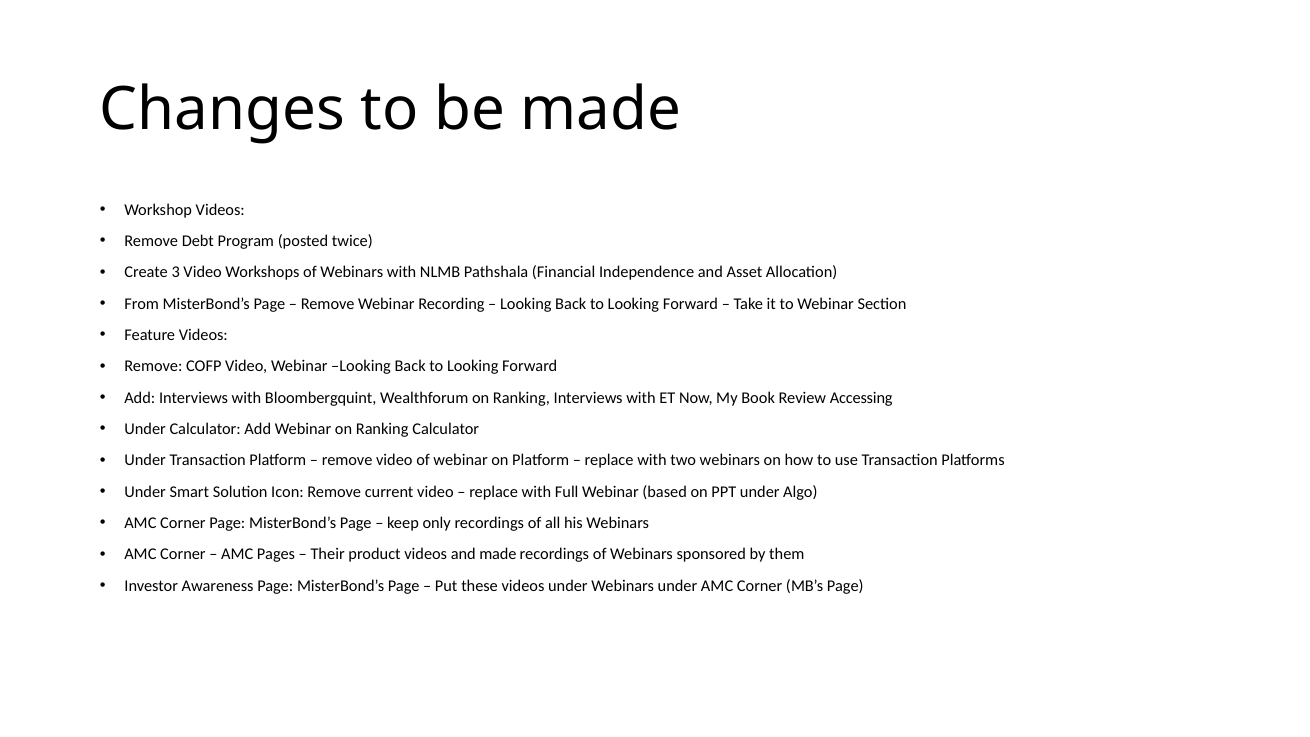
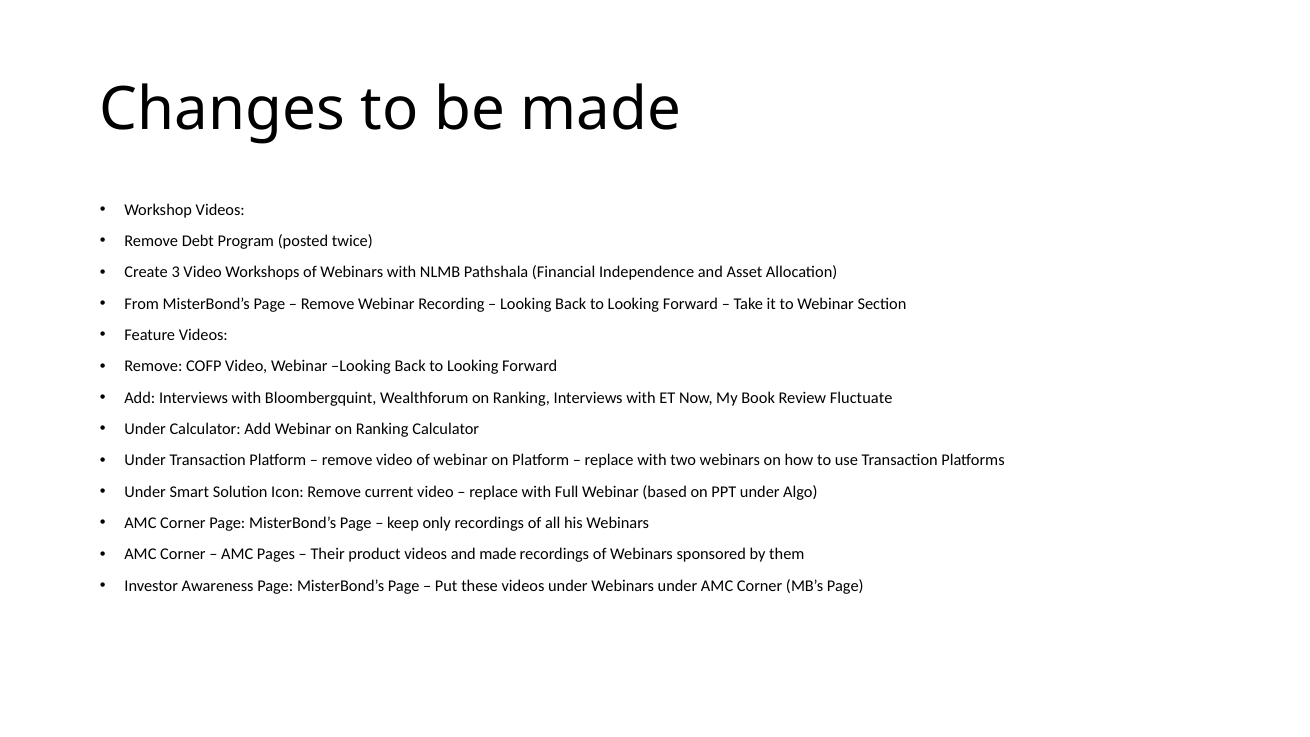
Accessing: Accessing -> Fluctuate (861, 398)
